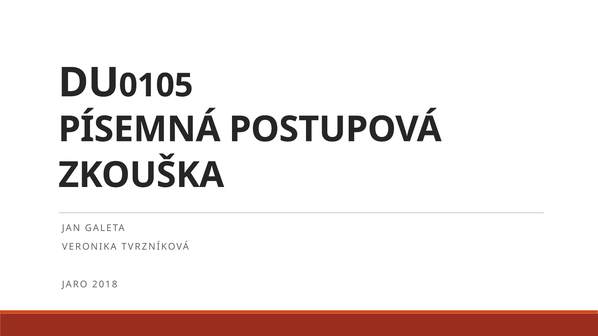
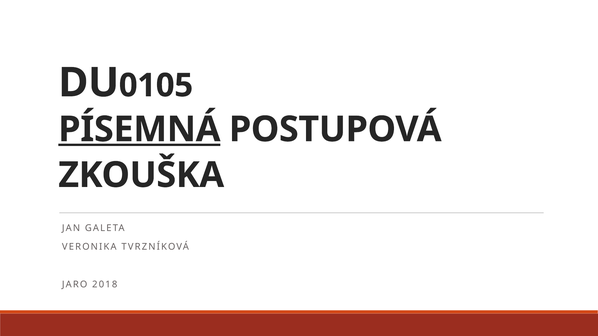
PÍSEMNÁ underline: none -> present (139, 130)
